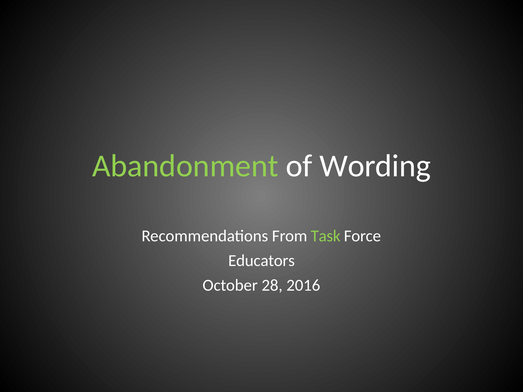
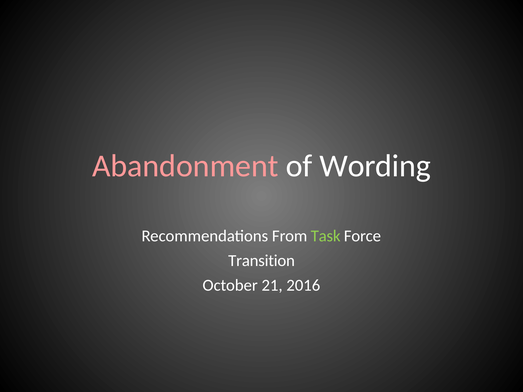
Abandonment colour: light green -> pink (185, 166)
Educators: Educators -> Transition (262, 261)
28: 28 -> 21 (272, 285)
